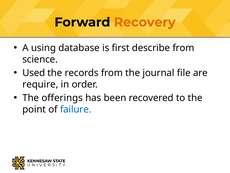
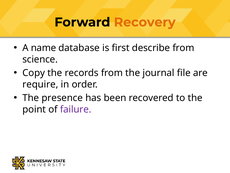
using: using -> name (44, 48)
Used: Used -> Copy (34, 73)
offerings: offerings -> presence (62, 98)
failure colour: blue -> purple (76, 109)
